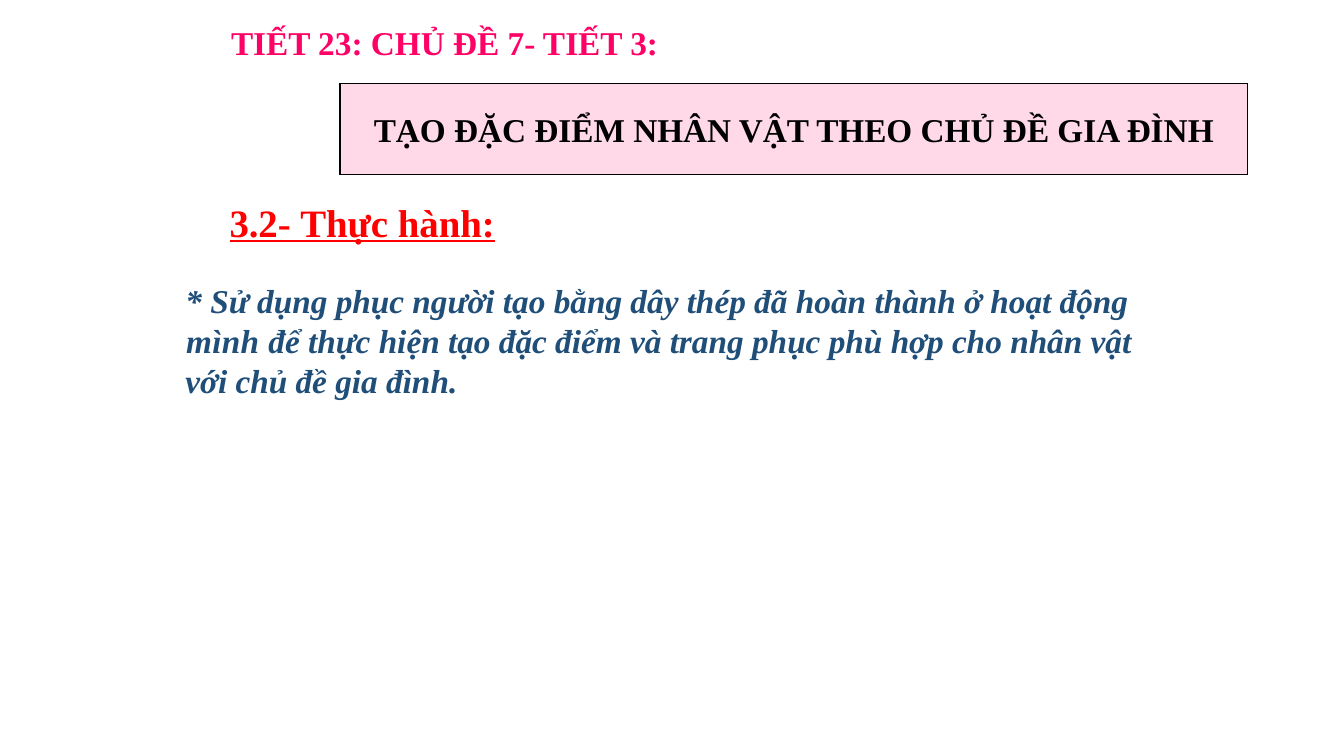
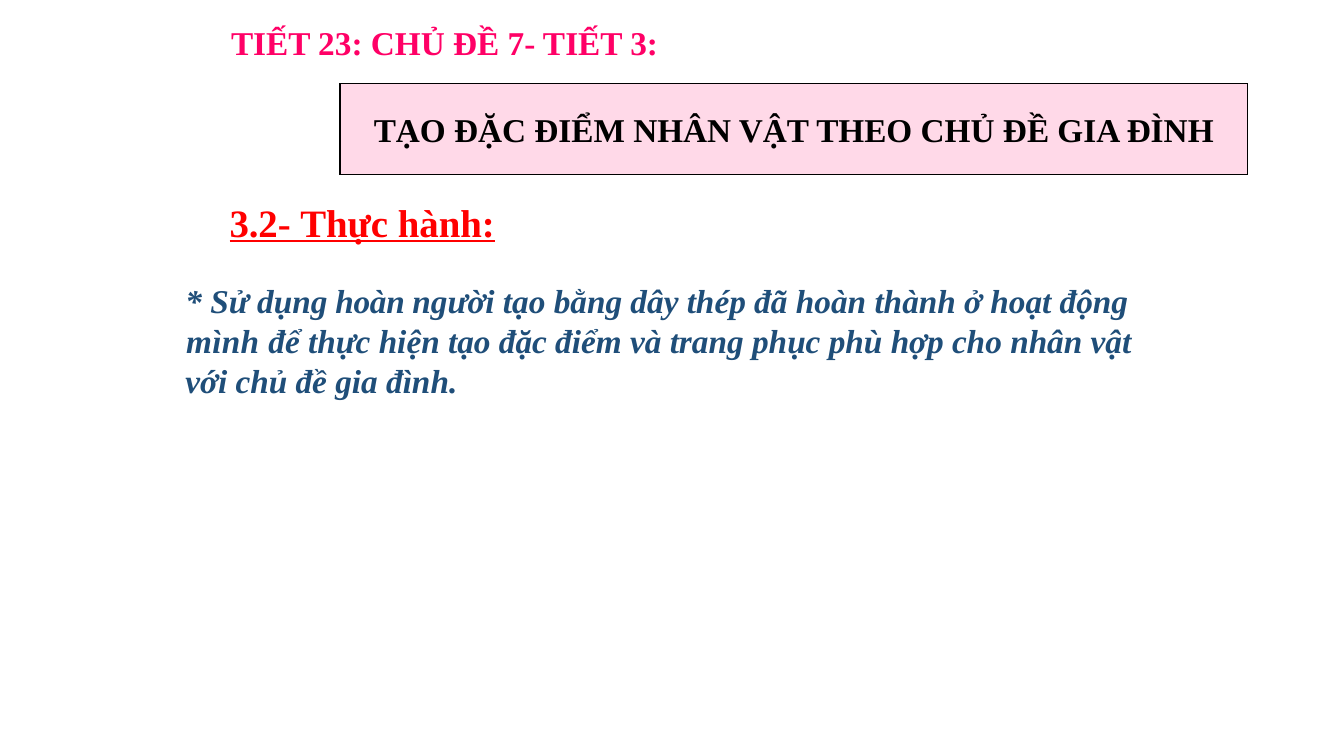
dụng phục: phục -> hoàn (370, 303)
